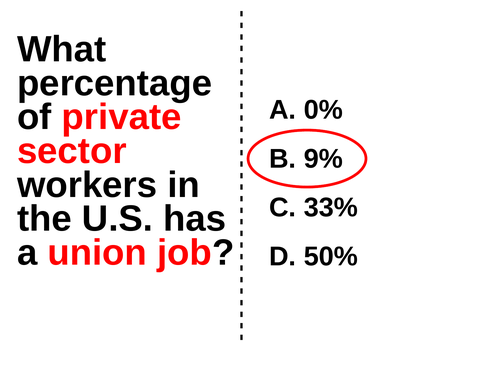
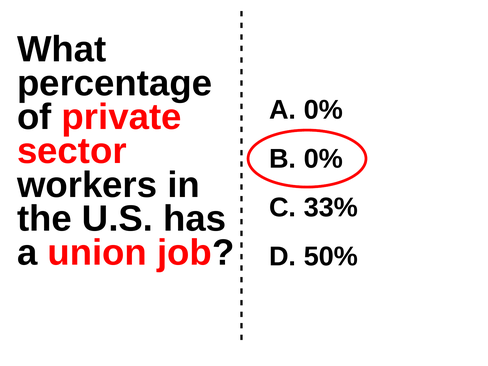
B 9%: 9% -> 0% (323, 159)
